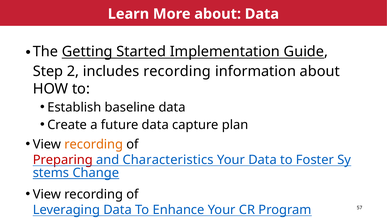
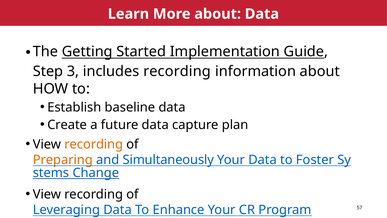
2: 2 -> 3 (73, 71)
Preparing colour: red -> orange (63, 160)
Characteristics: Characteristics -> Simultaneously (168, 160)
